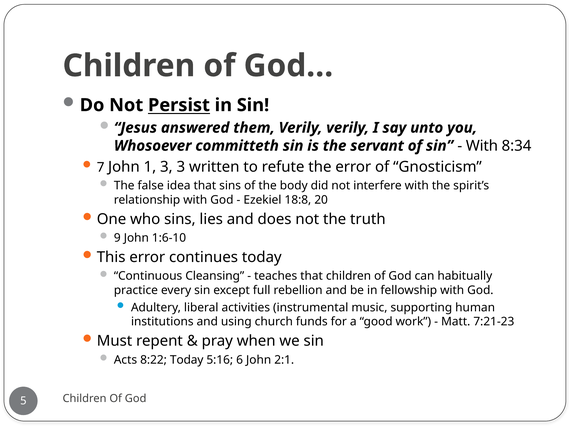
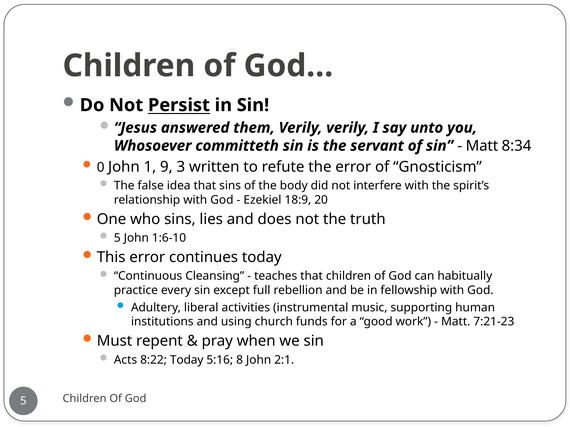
With: With -> Matt (482, 146)
7: 7 -> 0 (101, 167)
1 3: 3 -> 9 (166, 167)
18:8: 18:8 -> 18:9 (298, 200)
9: 9 -> 5 (117, 238)
6: 6 -> 8 (240, 360)
